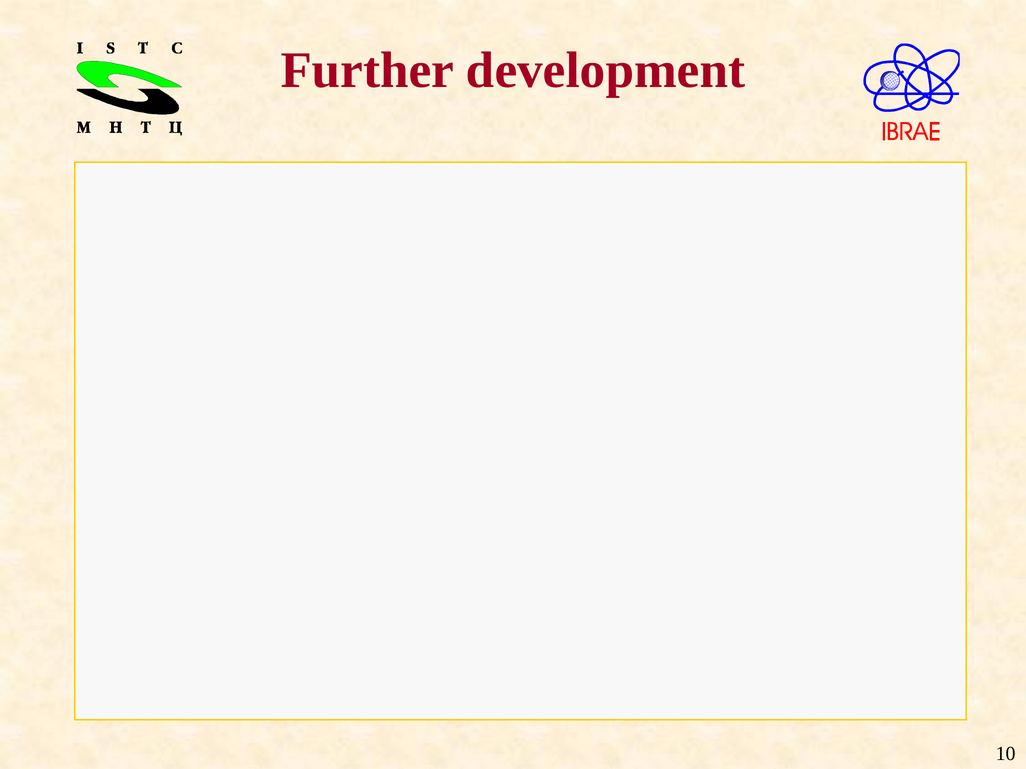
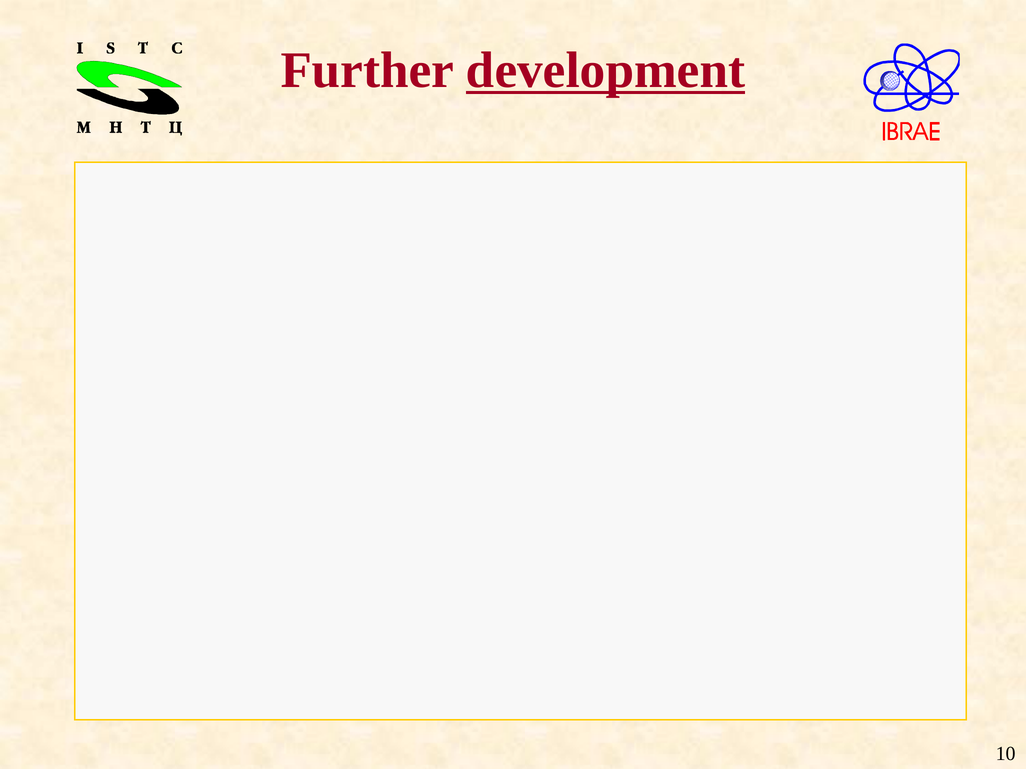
development underline: none -> present (606, 70)
